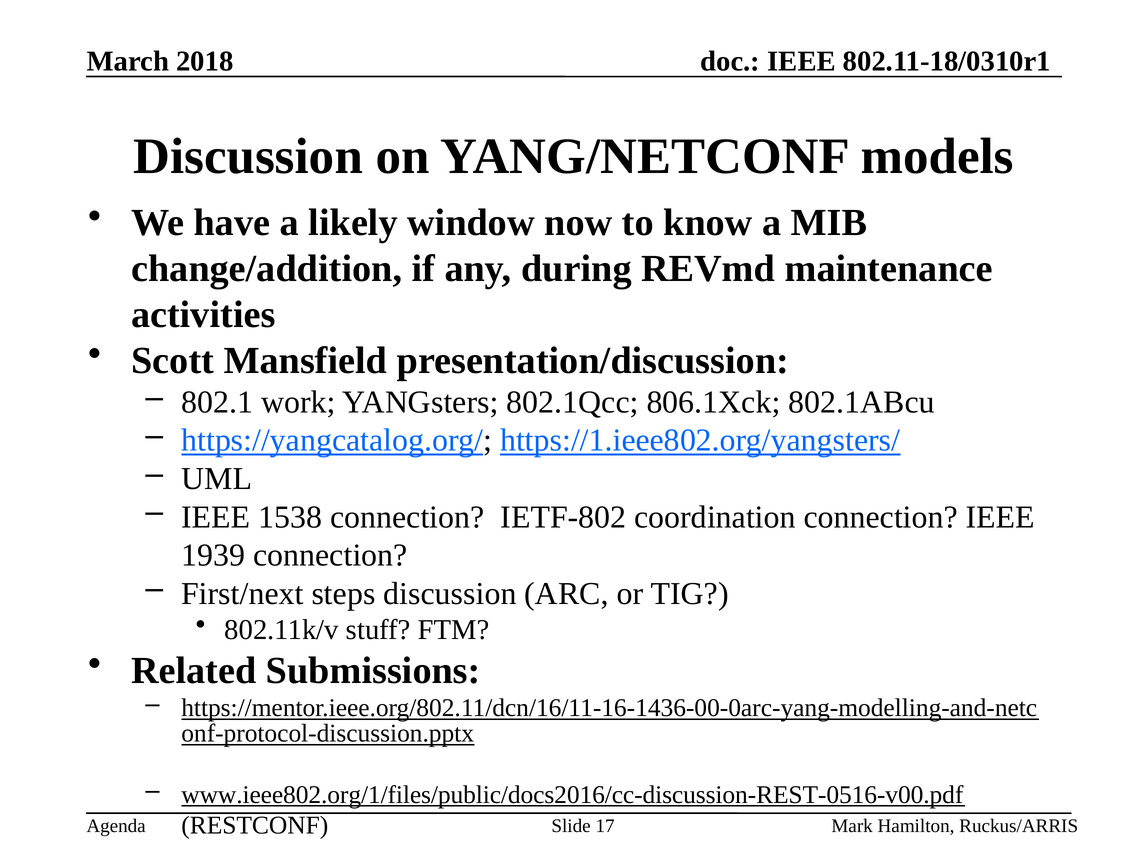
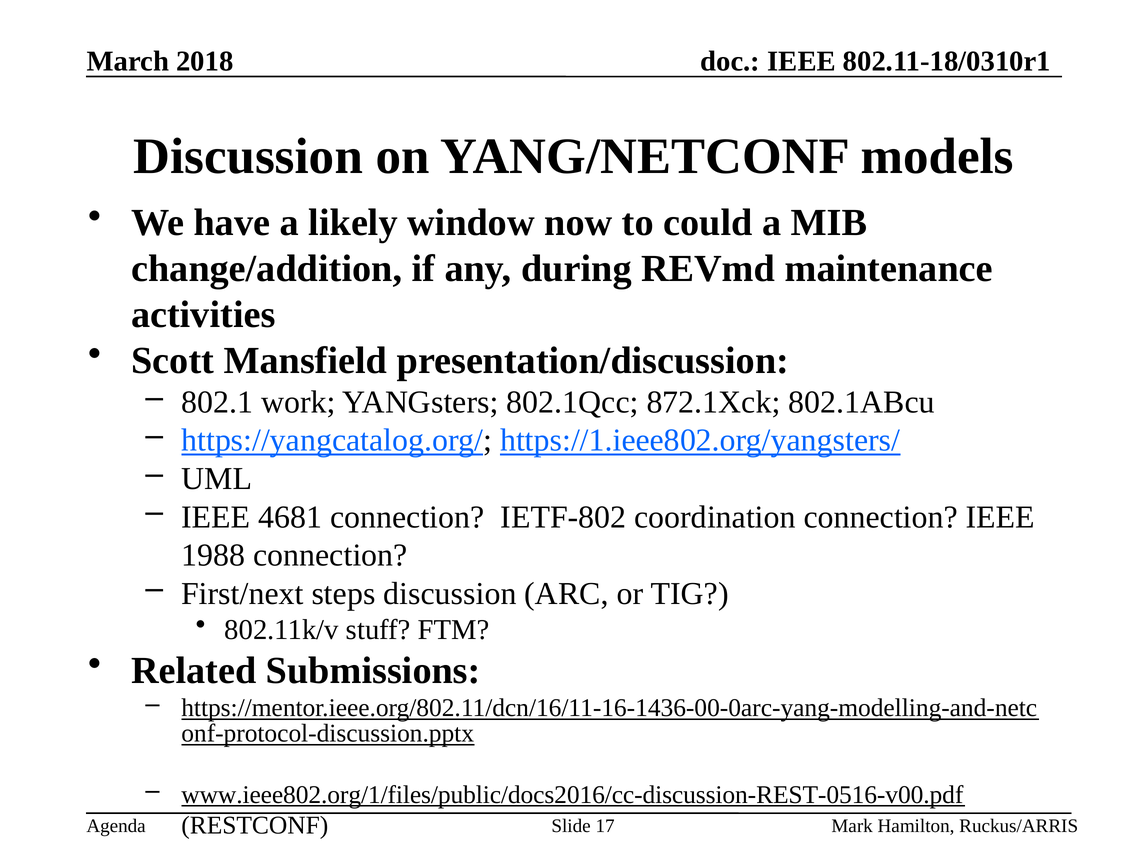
know: know -> could (708, 223)
806.1Xck: 806.1Xck -> 872.1Xck (713, 402)
1538: 1538 -> 4681 (290, 517)
1939: 1939 -> 1988 (213, 555)
